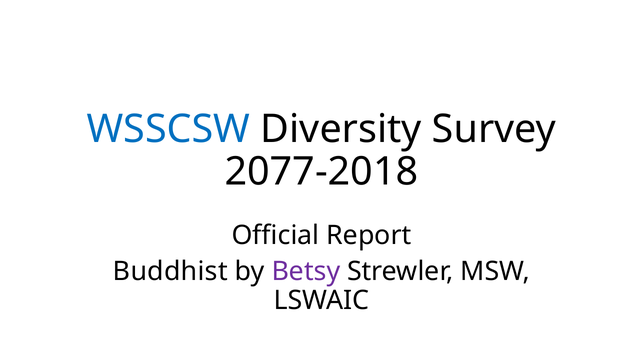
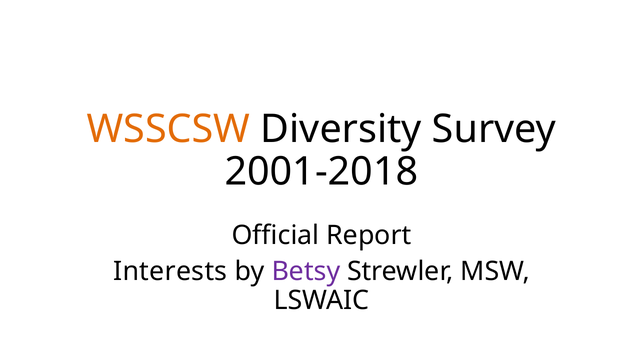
WSSCSW colour: blue -> orange (168, 129)
2077-2018: 2077-2018 -> 2001-2018 (321, 172)
Buddhist: Buddhist -> Interests (170, 271)
